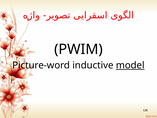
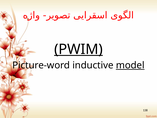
PWIM underline: none -> present (78, 49)
